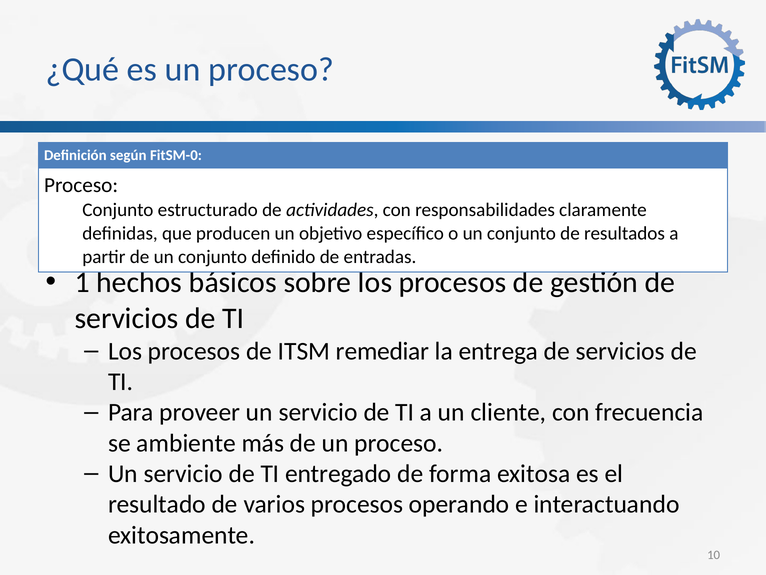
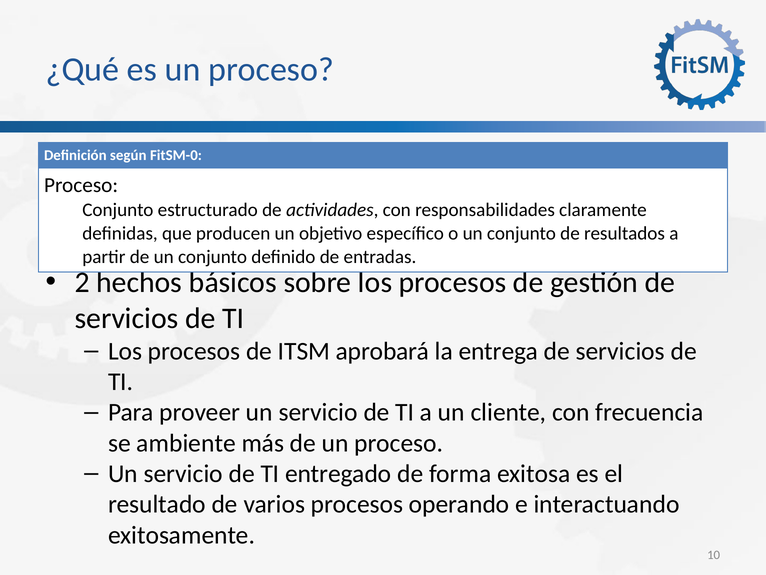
1: 1 -> 2 (82, 282)
remediar: remediar -> aprobará (383, 351)
